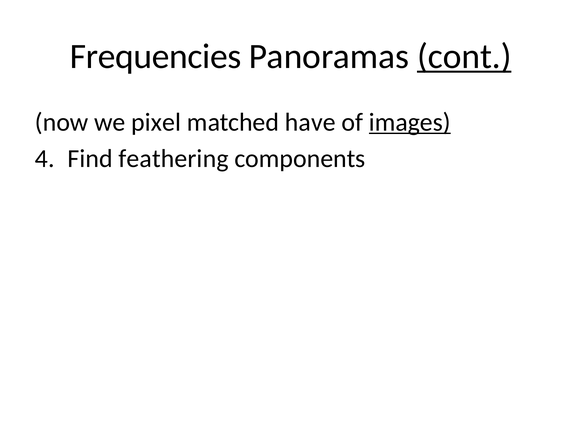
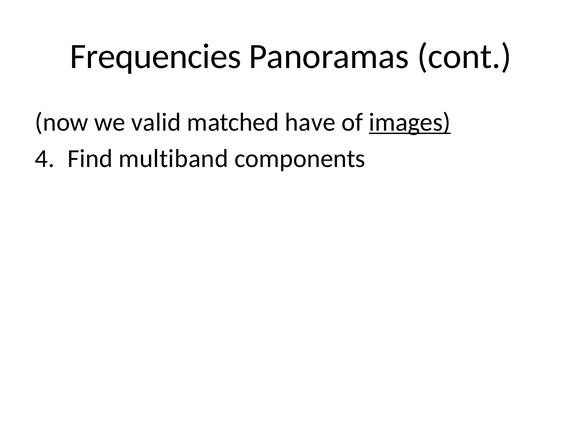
cont underline: present -> none (464, 56)
pixel: pixel -> valid (156, 122)
feathering: feathering -> multiband (173, 158)
